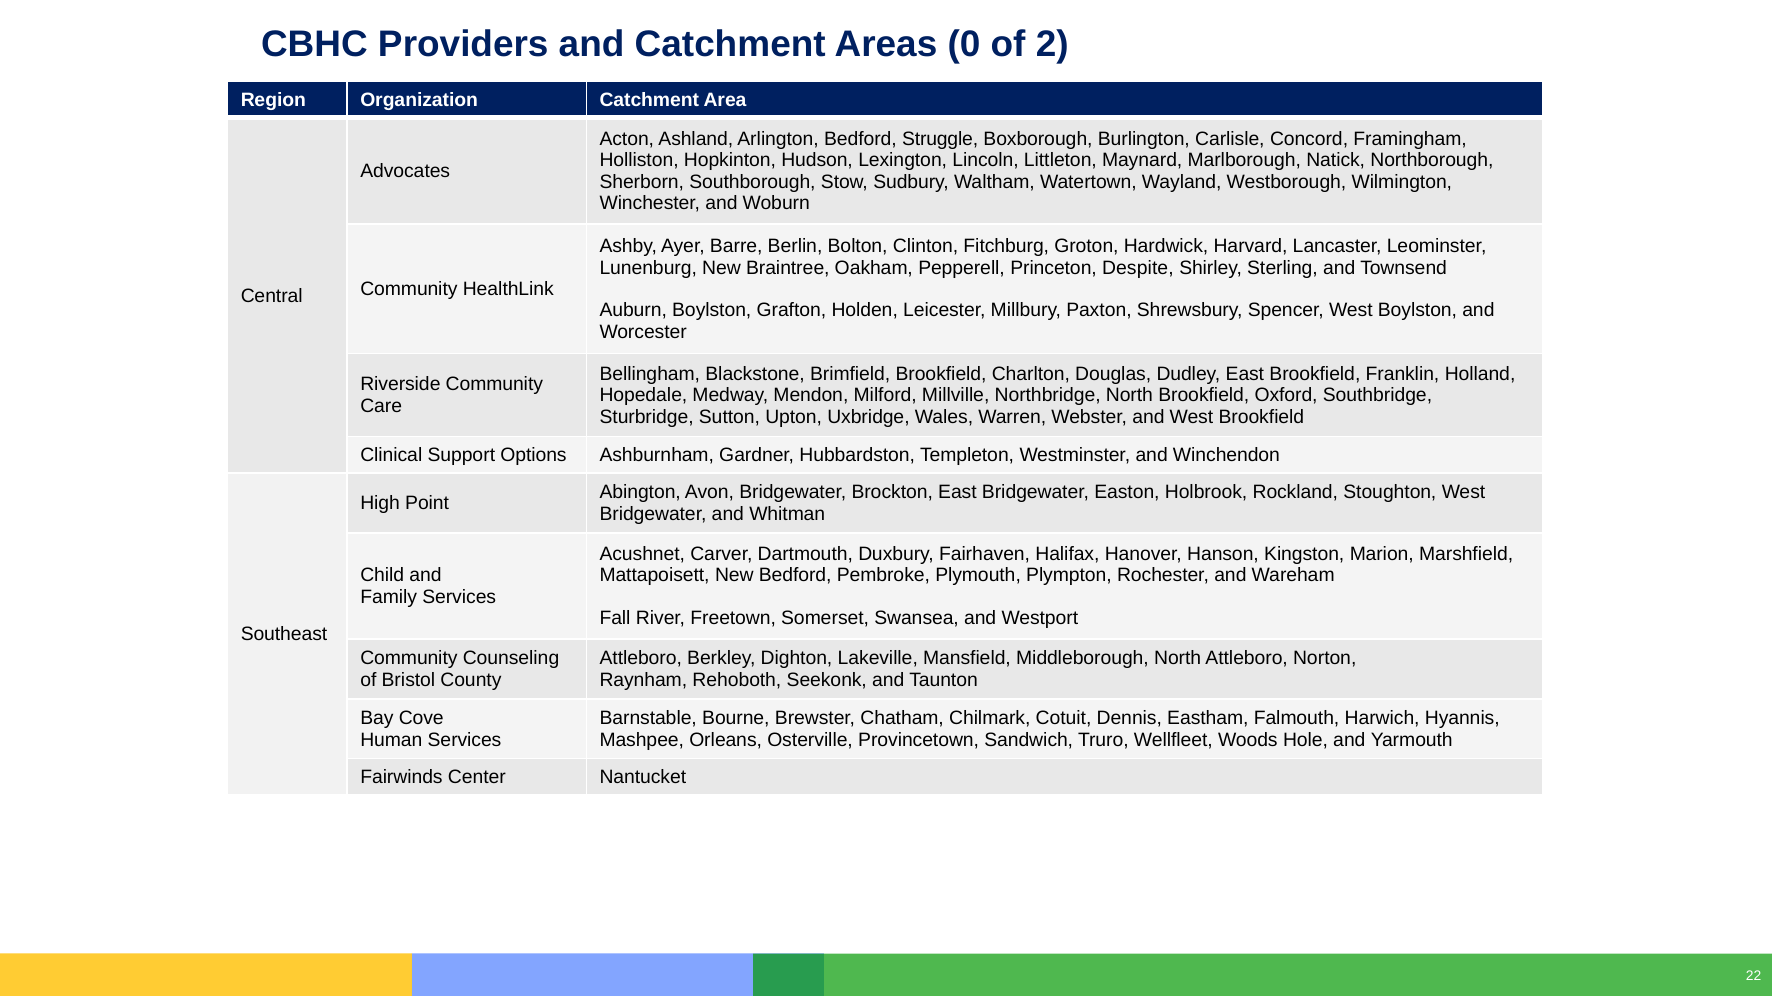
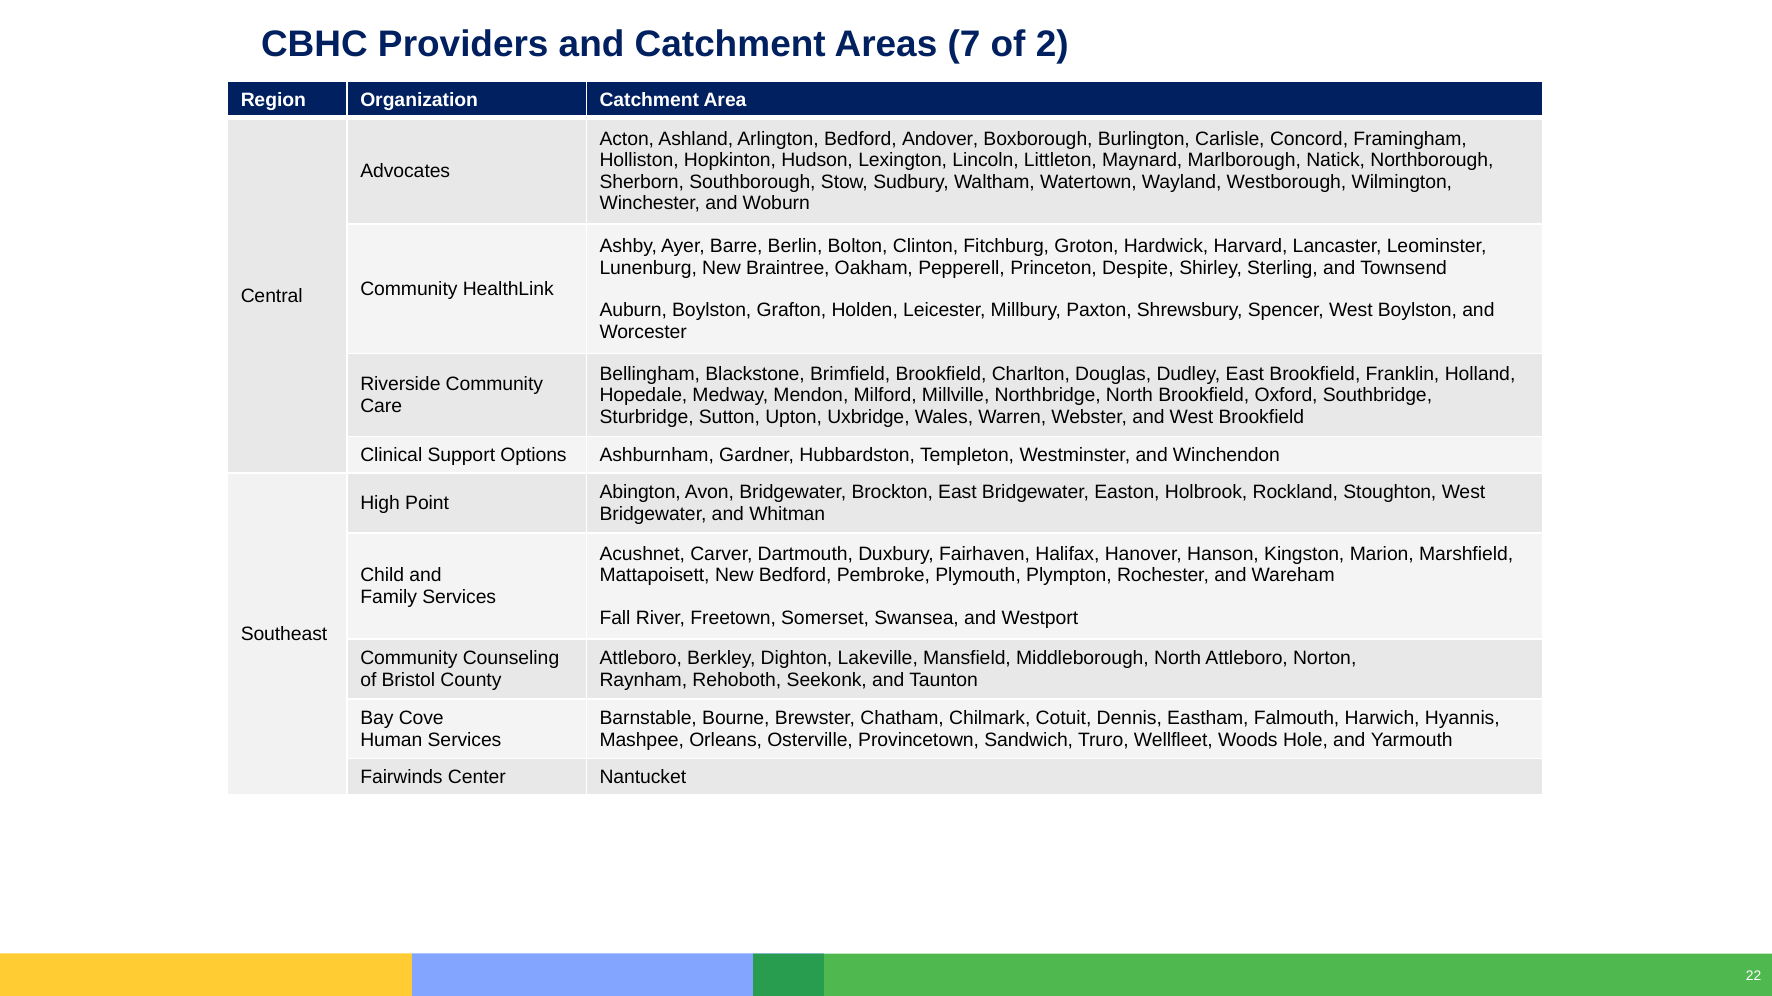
0: 0 -> 7 (964, 45)
Struggle: Struggle -> Andover (940, 139)
